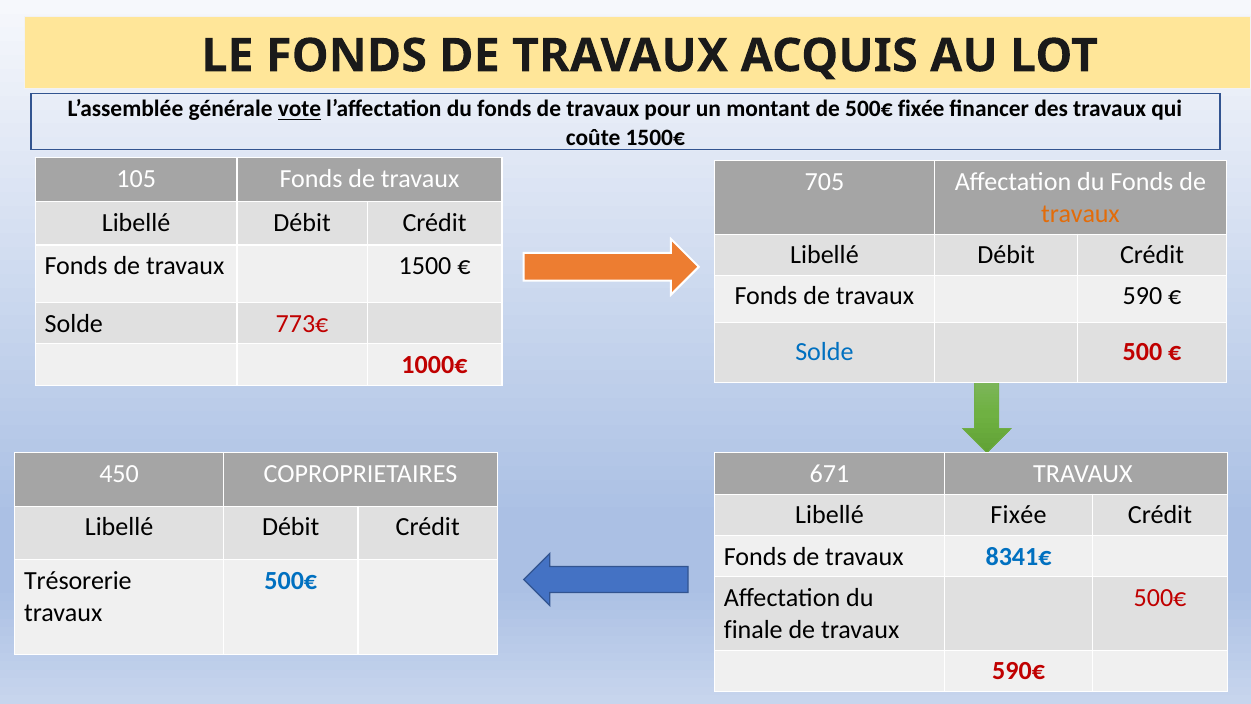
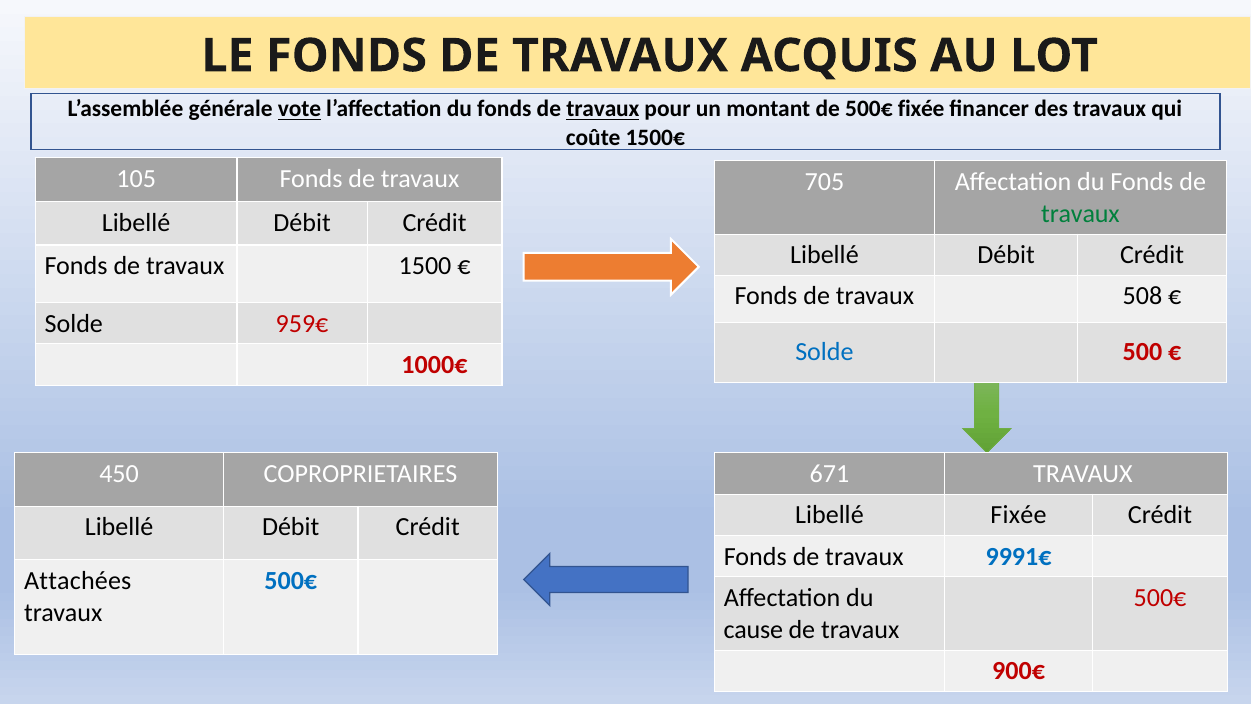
travaux underline: none -> present (603, 109)
travaux colour: orange -> green (1080, 214)
590: 590 -> 508 (1143, 296)
773€: 773€ -> 959€ (302, 323)
8341€: 8341€ -> 9991€ (1019, 556)
Trésorerie: Trésorerie -> Attachées (78, 580)
finale: finale -> cause (753, 629)
590€: 590€ -> 900€ (1019, 671)
